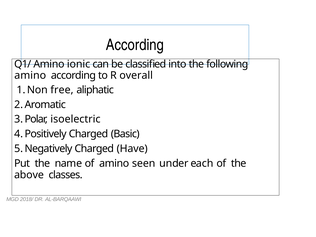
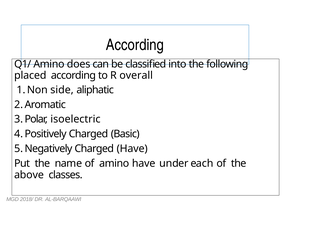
ionic: ionic -> does (79, 64)
amino: amino -> placed (30, 75)
free: free -> side (62, 90)
amino seen: seen -> have (144, 163)
